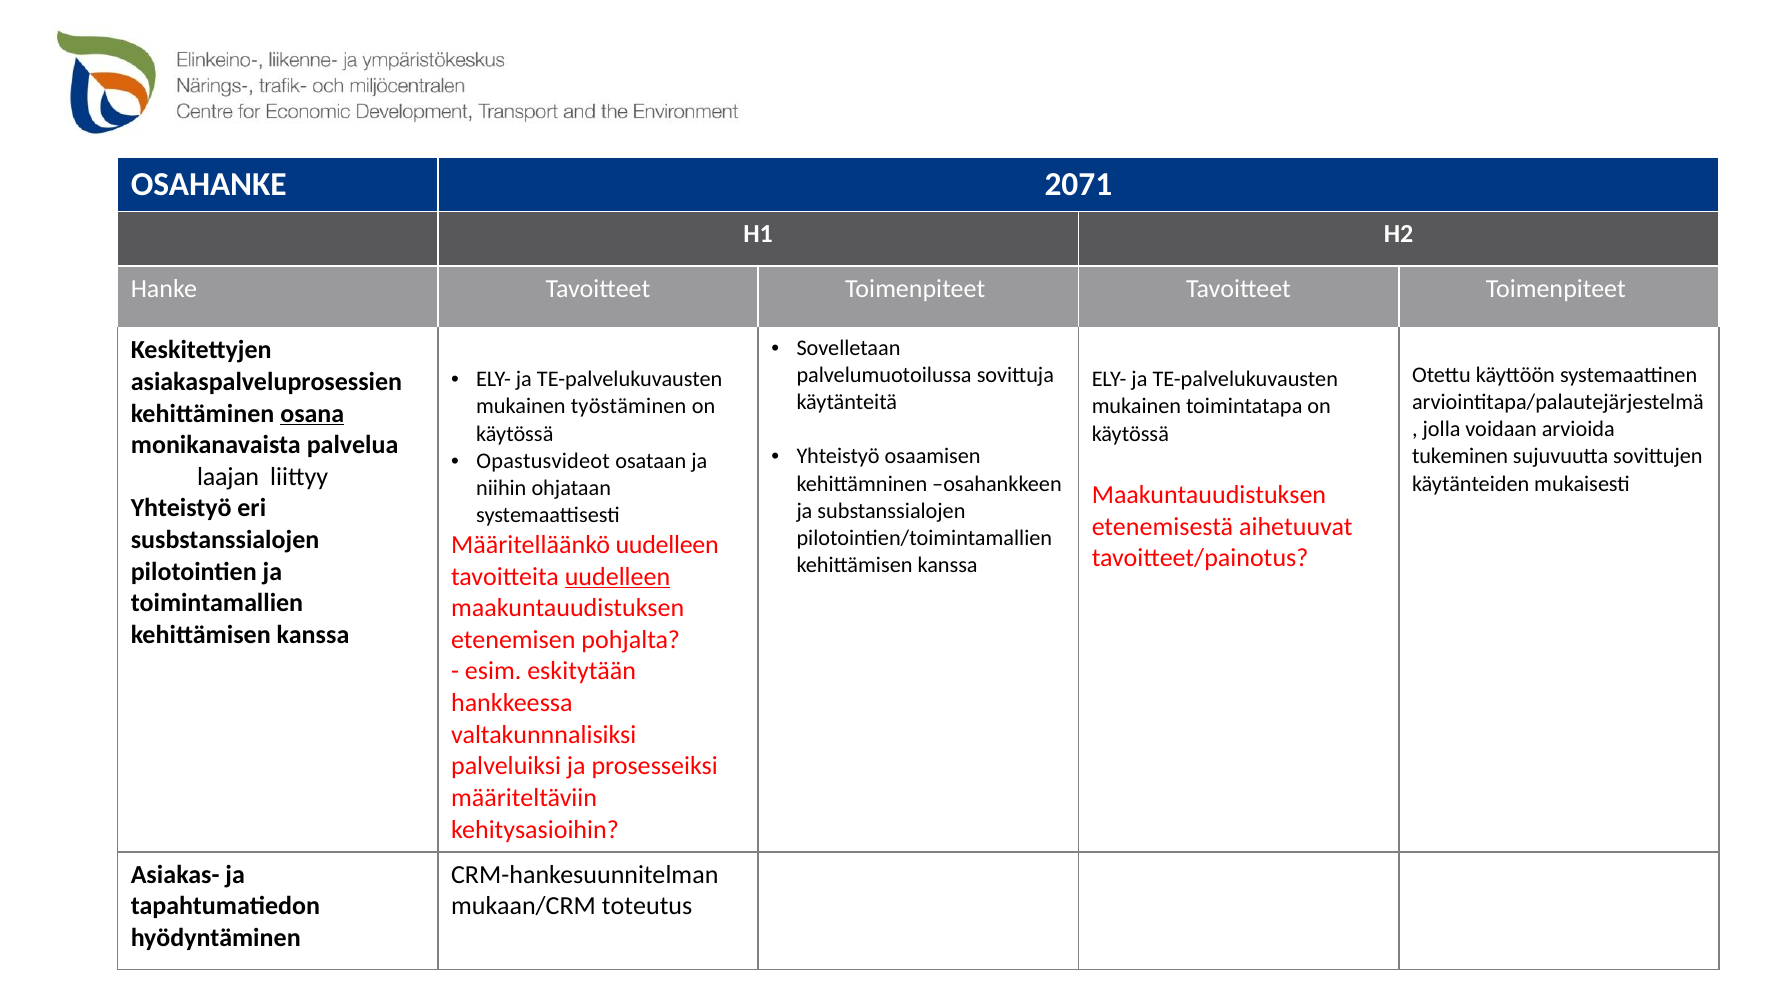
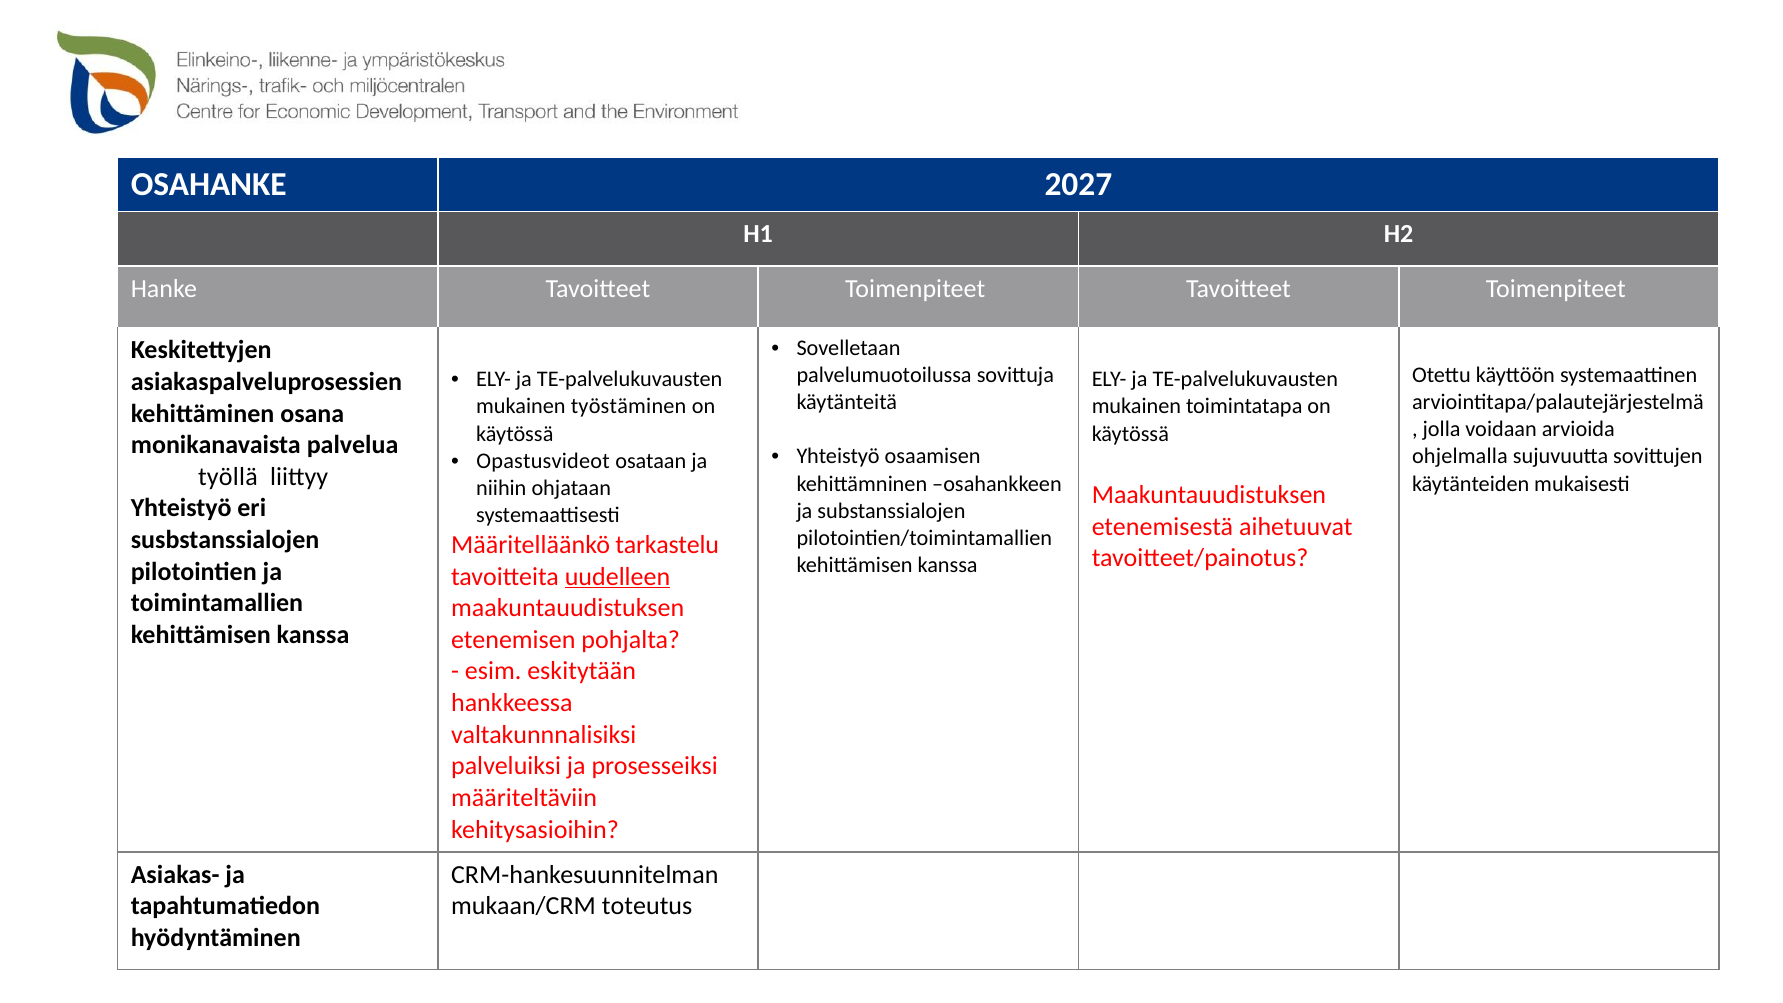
2071: 2071 -> 2027 (1078, 185)
osana underline: present -> none (312, 413)
tukeminen: tukeminen -> ohjelmalla (1460, 456)
laajan: laajan -> työllä (228, 477)
Määritelläänkö uudelleen: uudelleen -> tarkastelu (667, 545)
